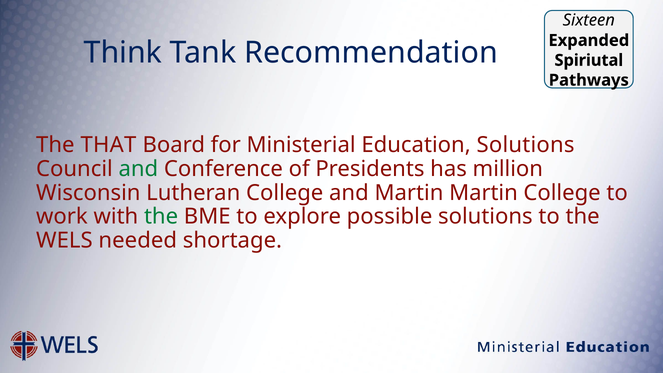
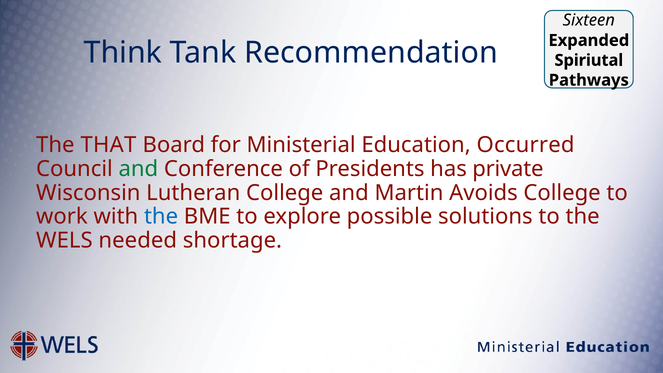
Education Solutions: Solutions -> Occurred (526, 145)
million: million -> private (508, 169)
Martin Martin: Martin -> Avoids (483, 193)
the colour: green -> blue (161, 217)
